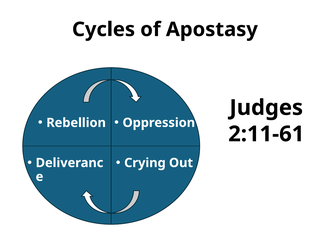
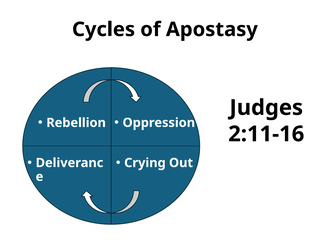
2:11-61: 2:11-61 -> 2:11-16 (266, 134)
